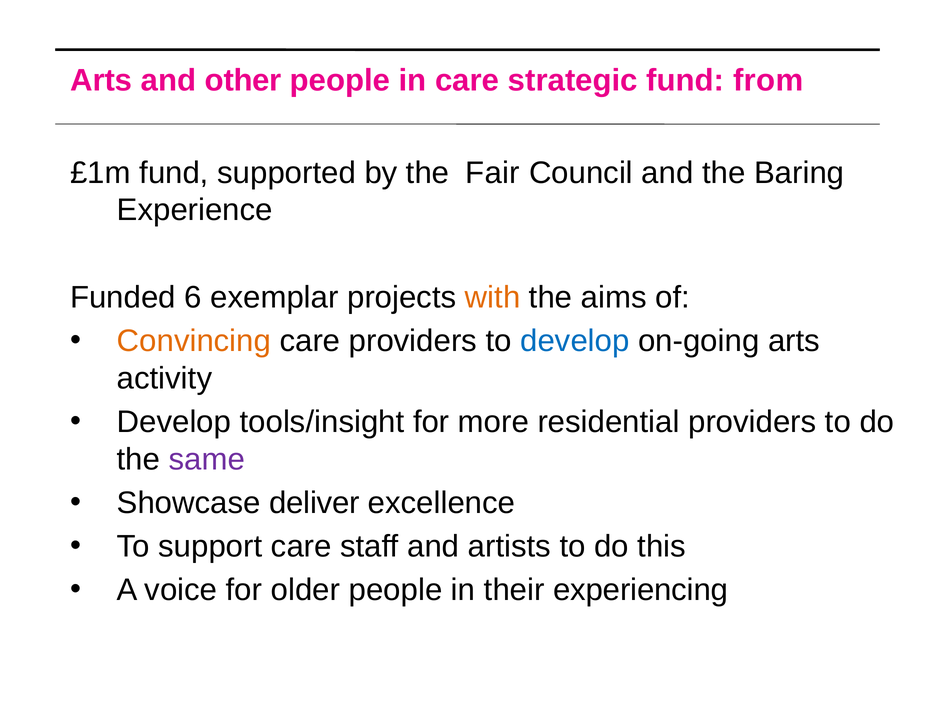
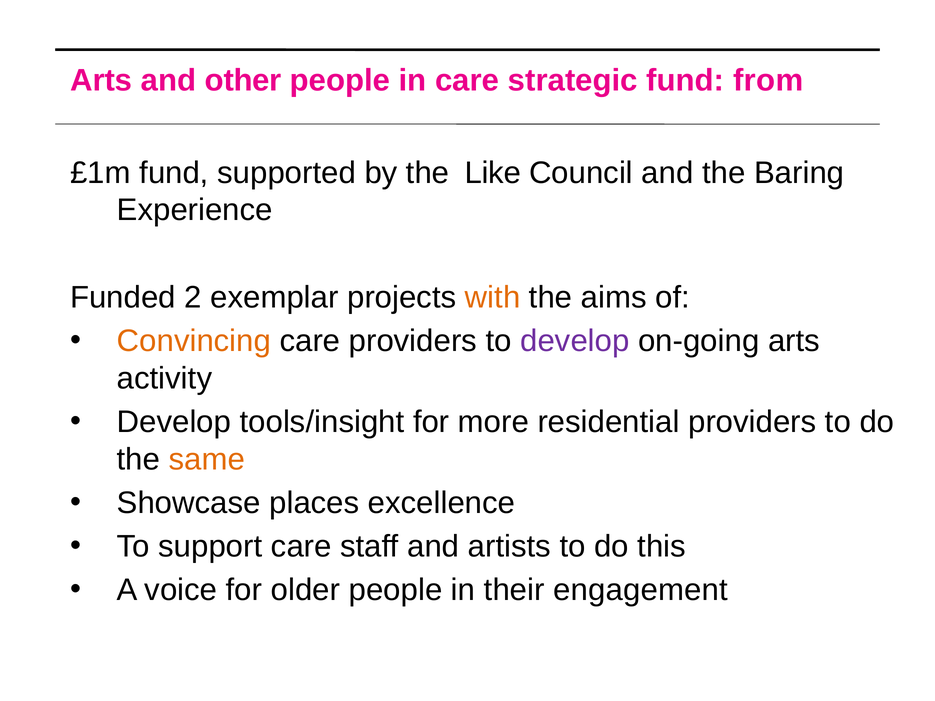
Fair: Fair -> Like (493, 173)
6: 6 -> 2 (193, 297)
develop colour: blue -> purple (575, 341)
same colour: purple -> orange (207, 460)
deliver: deliver -> places (314, 503)
experiencing: experiencing -> engagement (640, 590)
